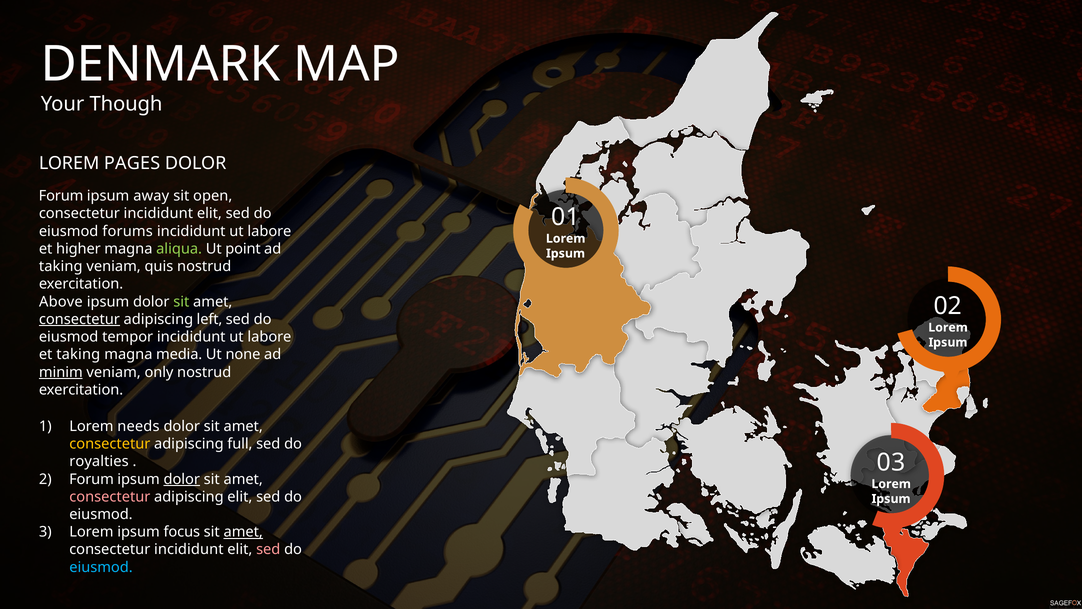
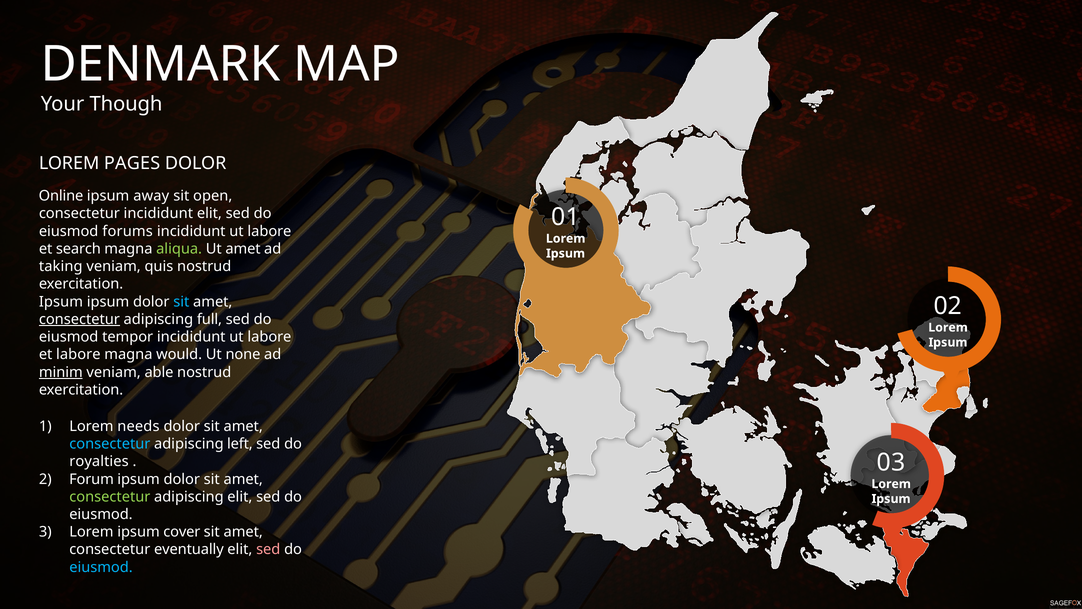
Forum: Forum -> Online (61, 196)
higher: higher -> search (78, 249)
Ut point: point -> amet (243, 249)
Above: Above -> Ipsum (61, 302)
sit colour: light green -> light blue (181, 302)
left: left -> full (209, 319)
et taking: taking -> labore (78, 354)
media: media -> would (179, 354)
only: only -> able (159, 372)
consectetur colour: yellow -> light blue (110, 444)
full: full -> left (240, 444)
dolor underline: present -> none (182, 479)
consectetur colour: pink -> light green (110, 496)
focus: focus -> cover (182, 532)
amet underline: present -> none (243, 532)
incididunt: incididunt -> eventually (189, 549)
